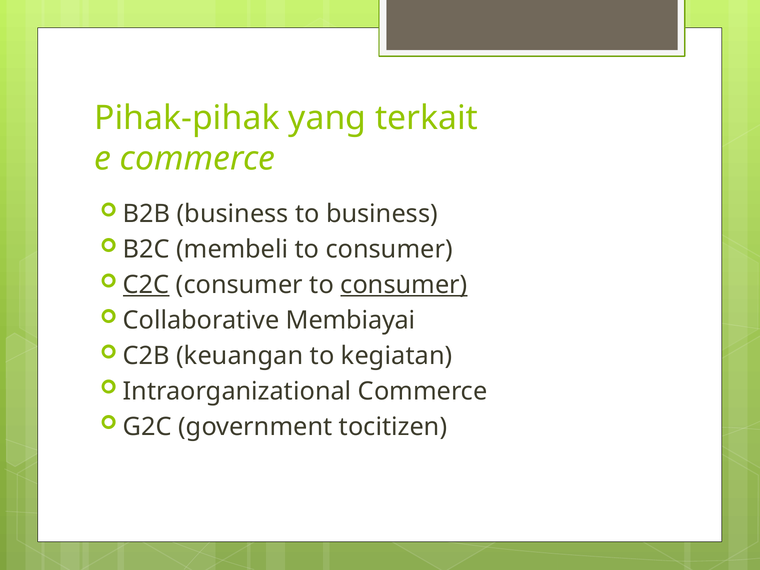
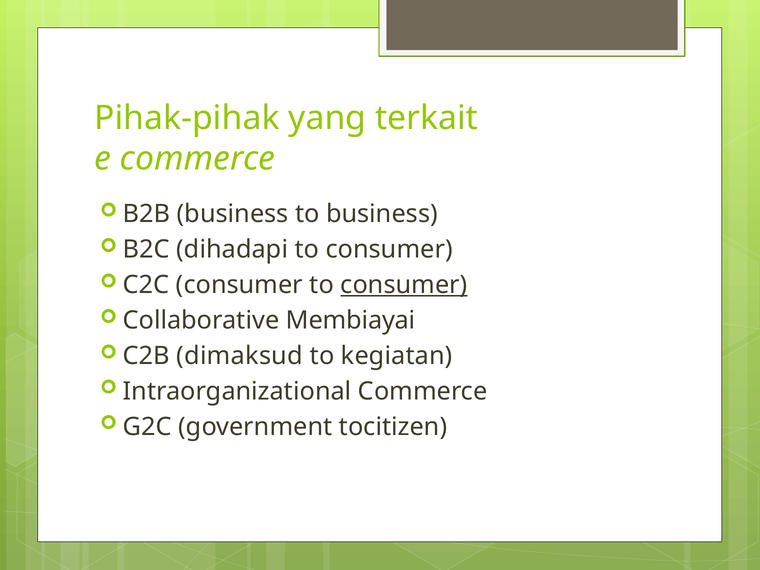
membeli: membeli -> dihadapi (232, 249)
C2C underline: present -> none (146, 285)
keuangan: keuangan -> dimaksud (240, 356)
